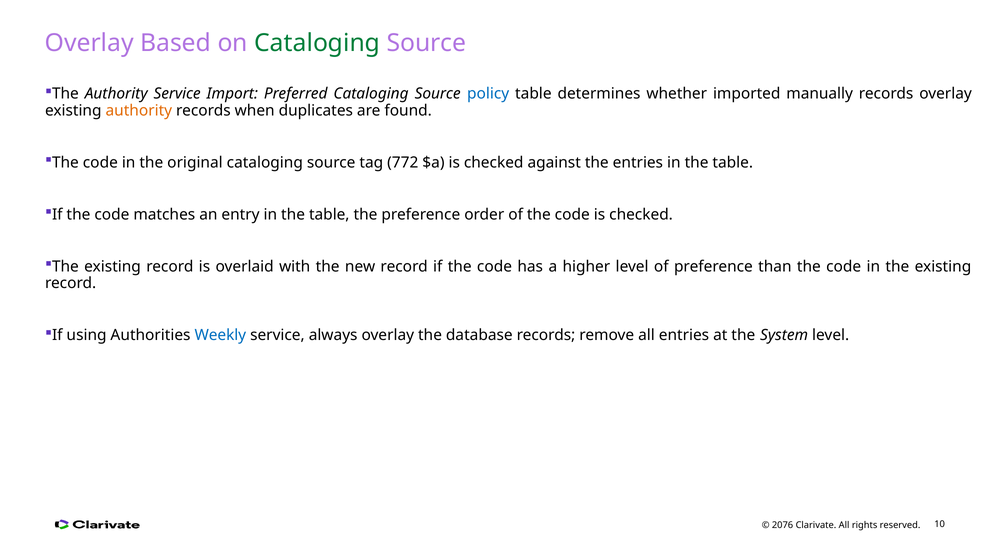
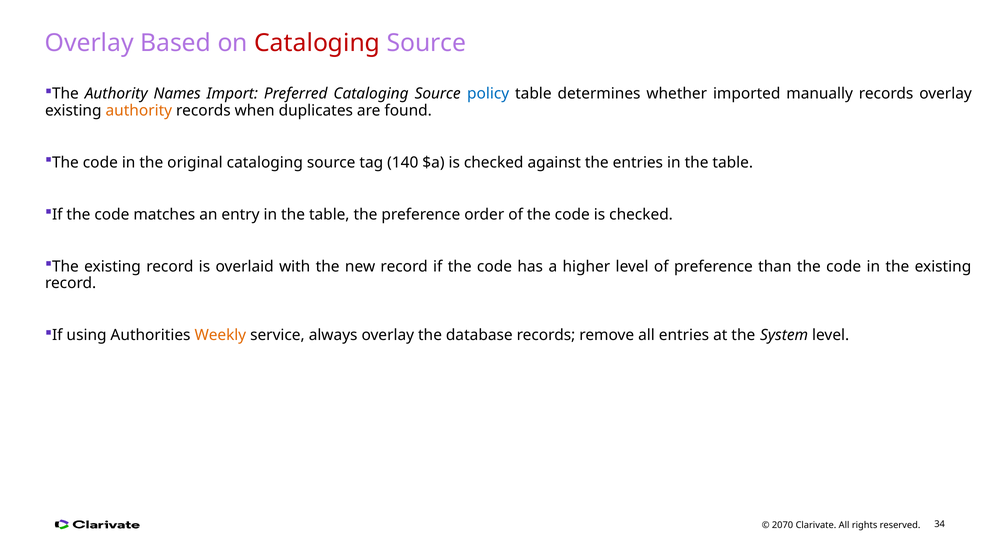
Cataloging colour: green -> red (317, 43)
Authority Service: Service -> Names (177, 94)
772: 772 -> 140 (403, 163)
Weekly colour: blue -> orange (220, 335)
2076: 2076 -> 2070 (783, 525)
10: 10 -> 34 (940, 524)
